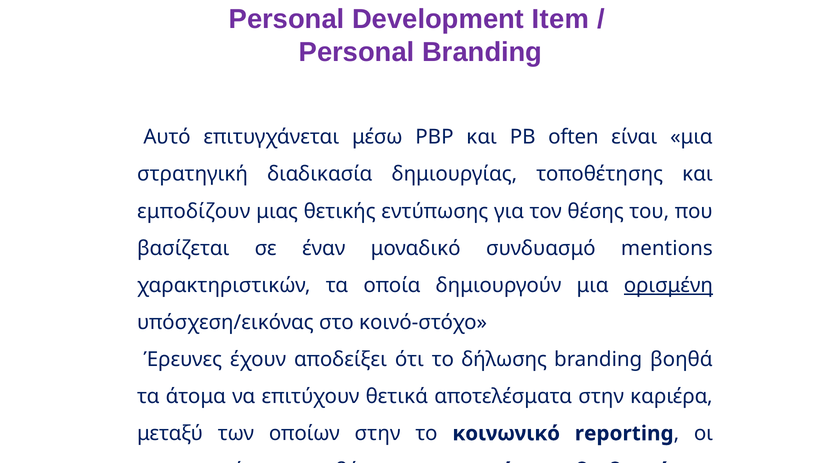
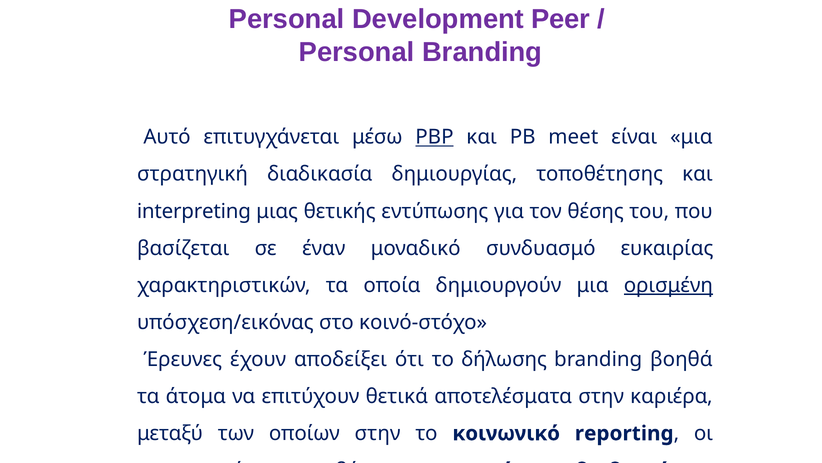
Item: Item -> Peer (561, 19)
PBP underline: none -> present (434, 137)
often: often -> meet (573, 137)
εμποδίζουν: εμποδίζουν -> interpreting (194, 211)
mentions: mentions -> ευκαιρίας (667, 248)
